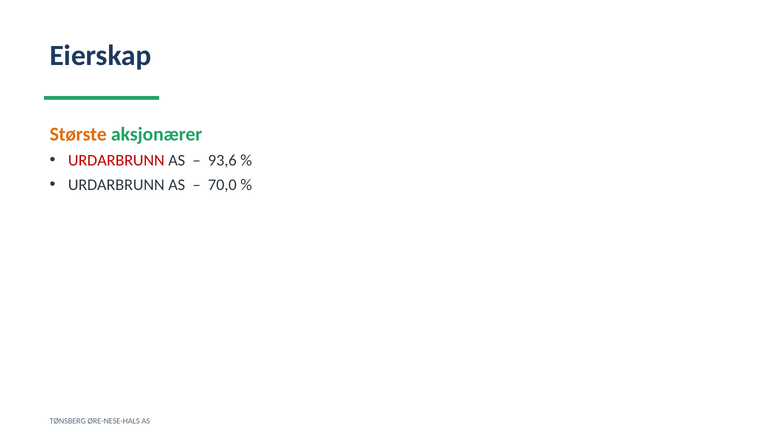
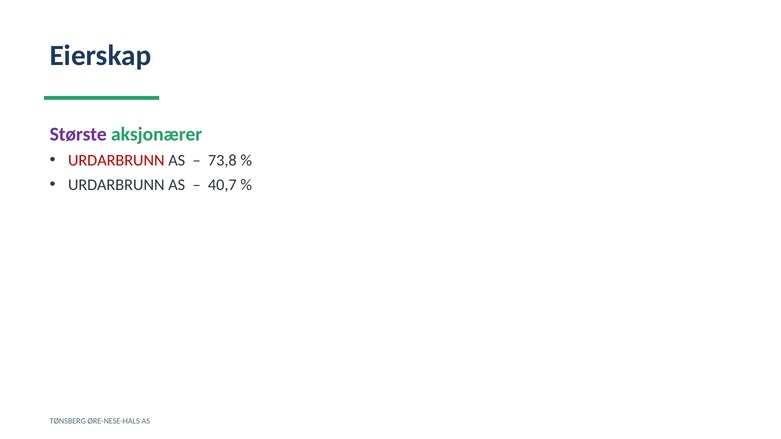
Største colour: orange -> purple (78, 134)
93,6: 93,6 -> 73,8 (222, 161)
70,0: 70,0 -> 40,7 (222, 185)
